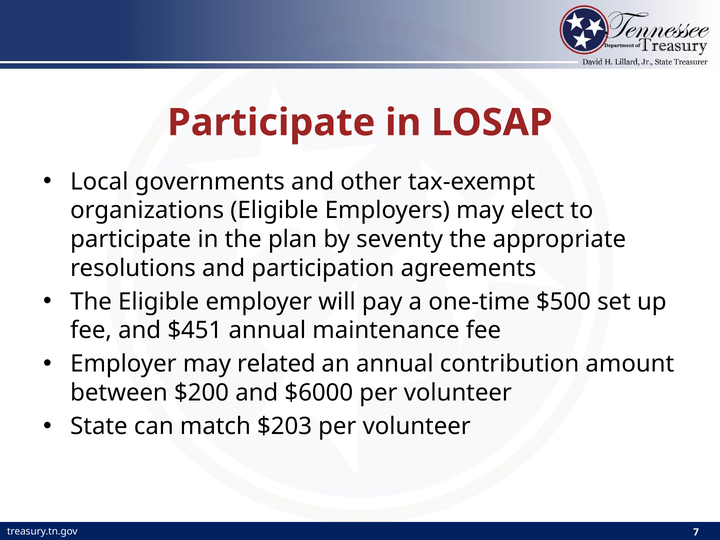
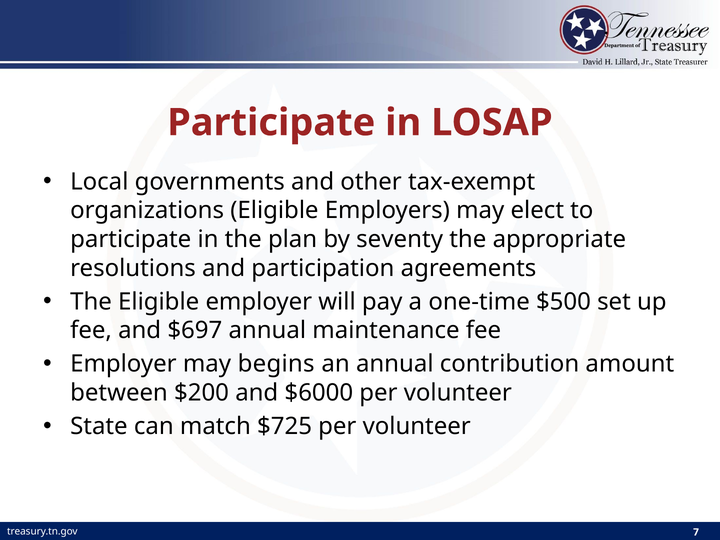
$451: $451 -> $697 (195, 330)
related: related -> begins (276, 364)
$203: $203 -> $725 (285, 426)
